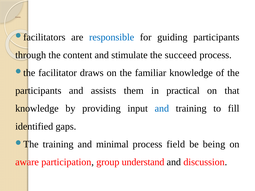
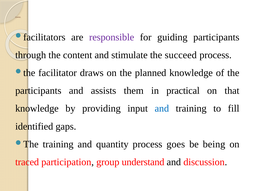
responsible colour: blue -> purple (112, 37)
familiar: familiar -> planned (151, 73)
minimal: minimal -> quantity (112, 144)
field: field -> goes (176, 144)
aware: aware -> traced (27, 162)
